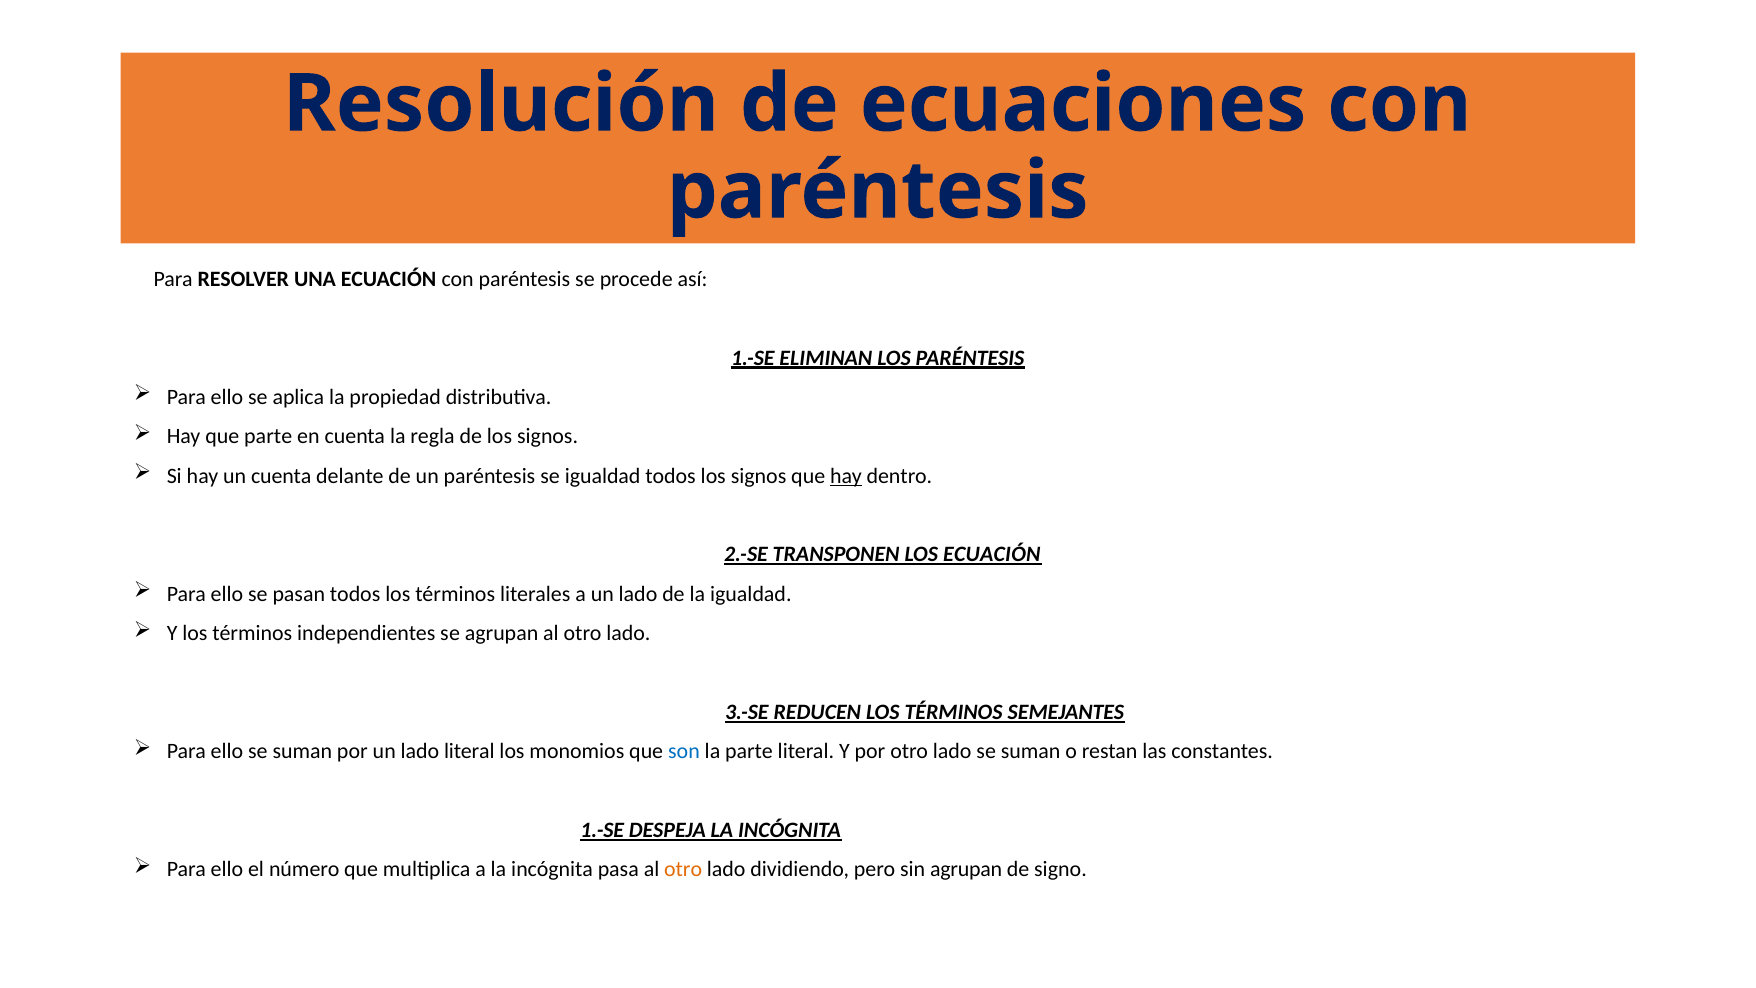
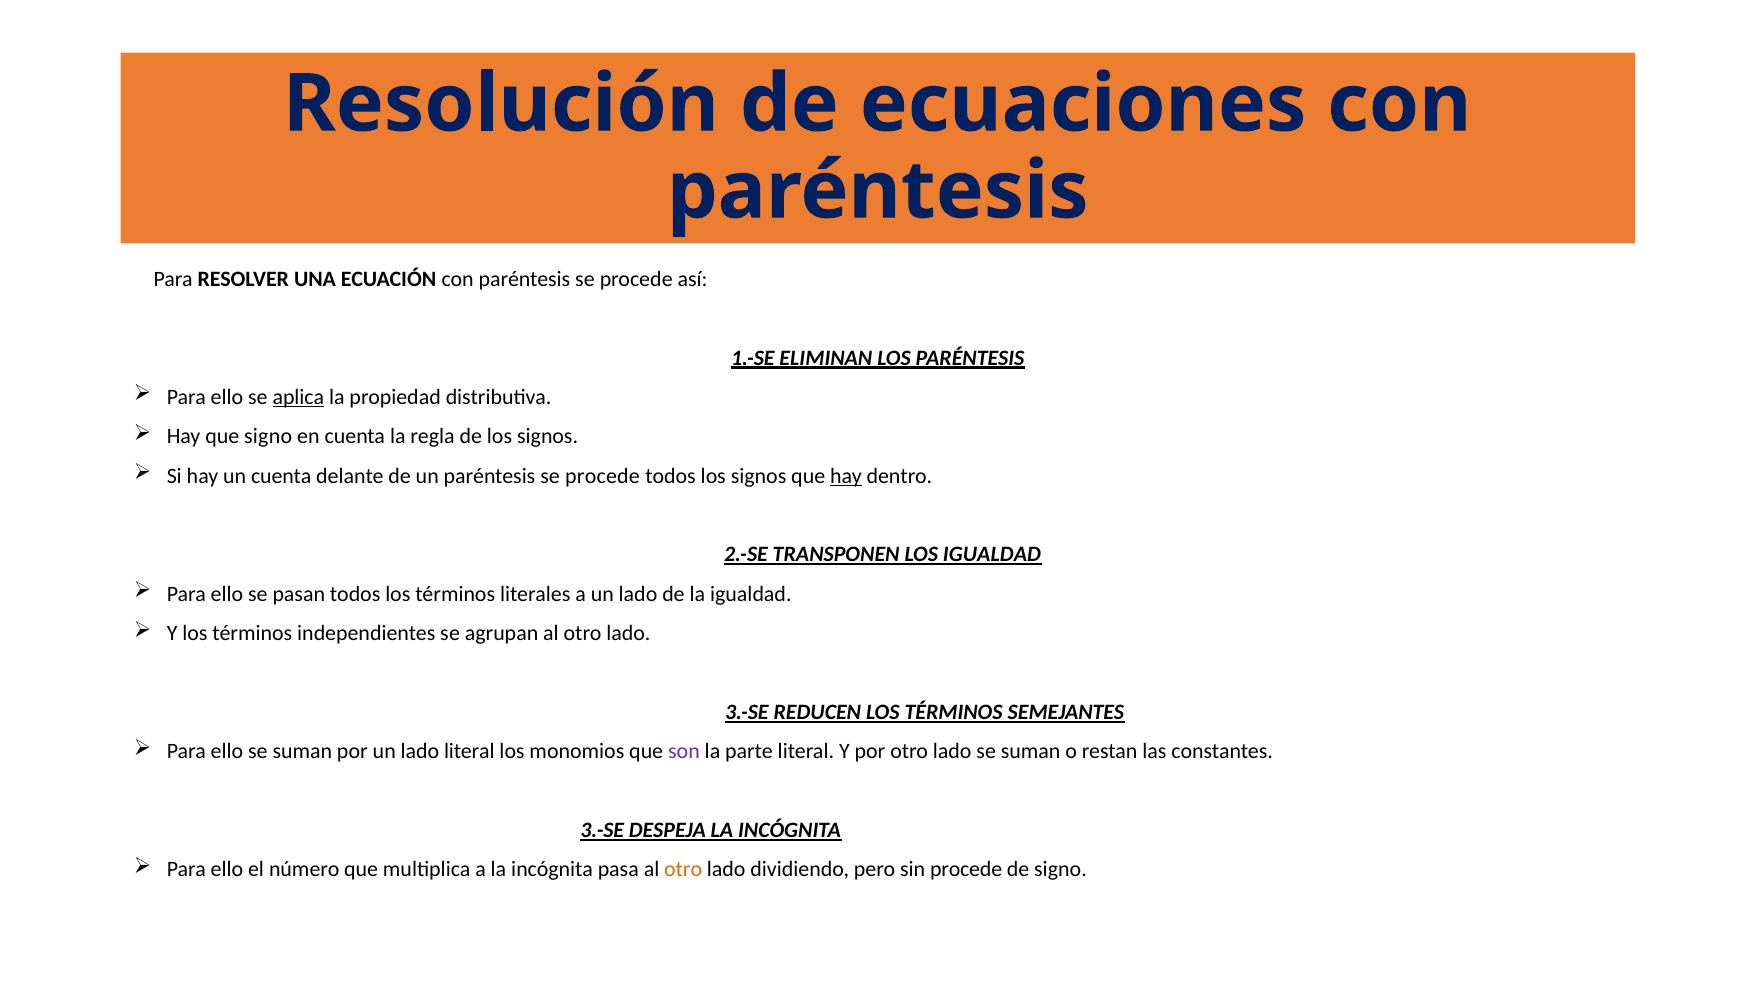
aplica underline: none -> present (298, 397)
que parte: parte -> signo (268, 437)
un paréntesis se igualdad: igualdad -> procede (603, 476)
LOS ECUACIÓN: ECUACIÓN -> IGUALDAD (992, 555)
son colour: blue -> purple (684, 751)
1.-SE: 1.-SE -> 3.-SE (602, 830)
sin agrupan: agrupan -> procede (966, 869)
